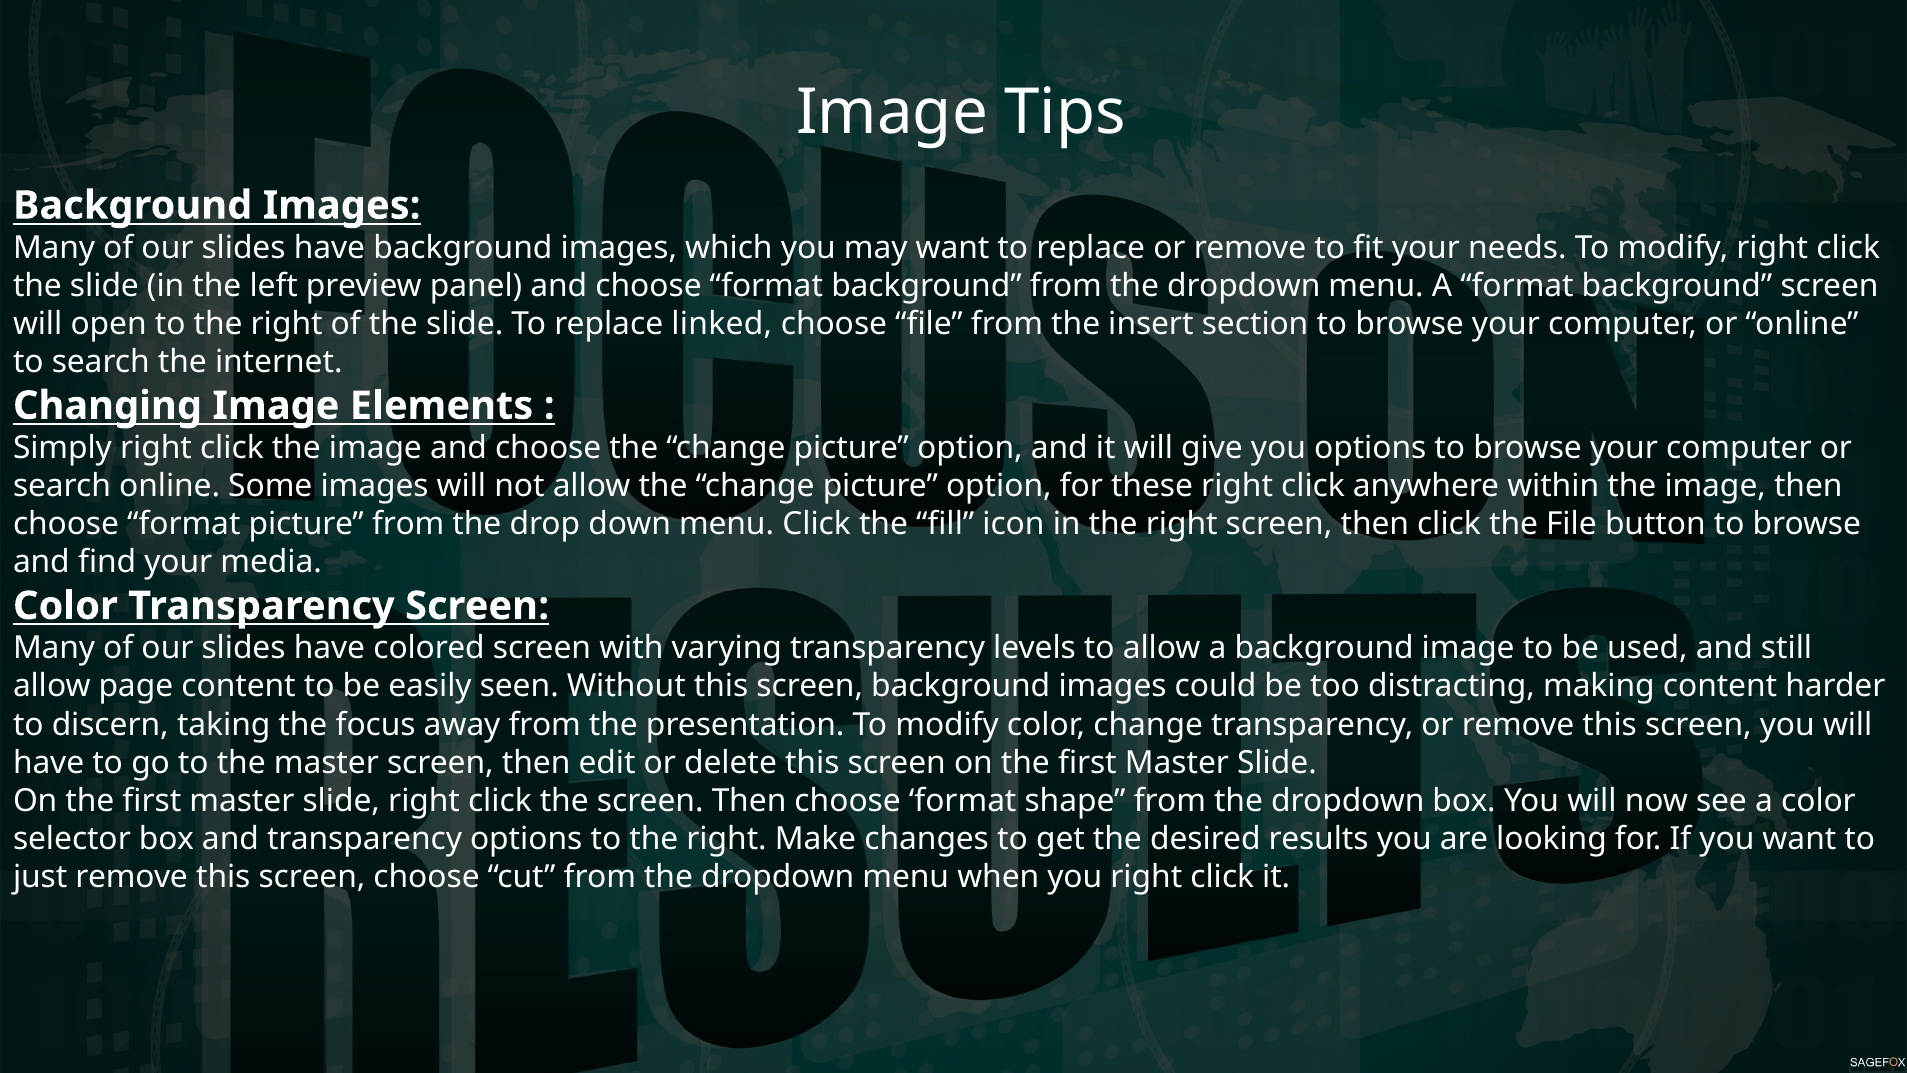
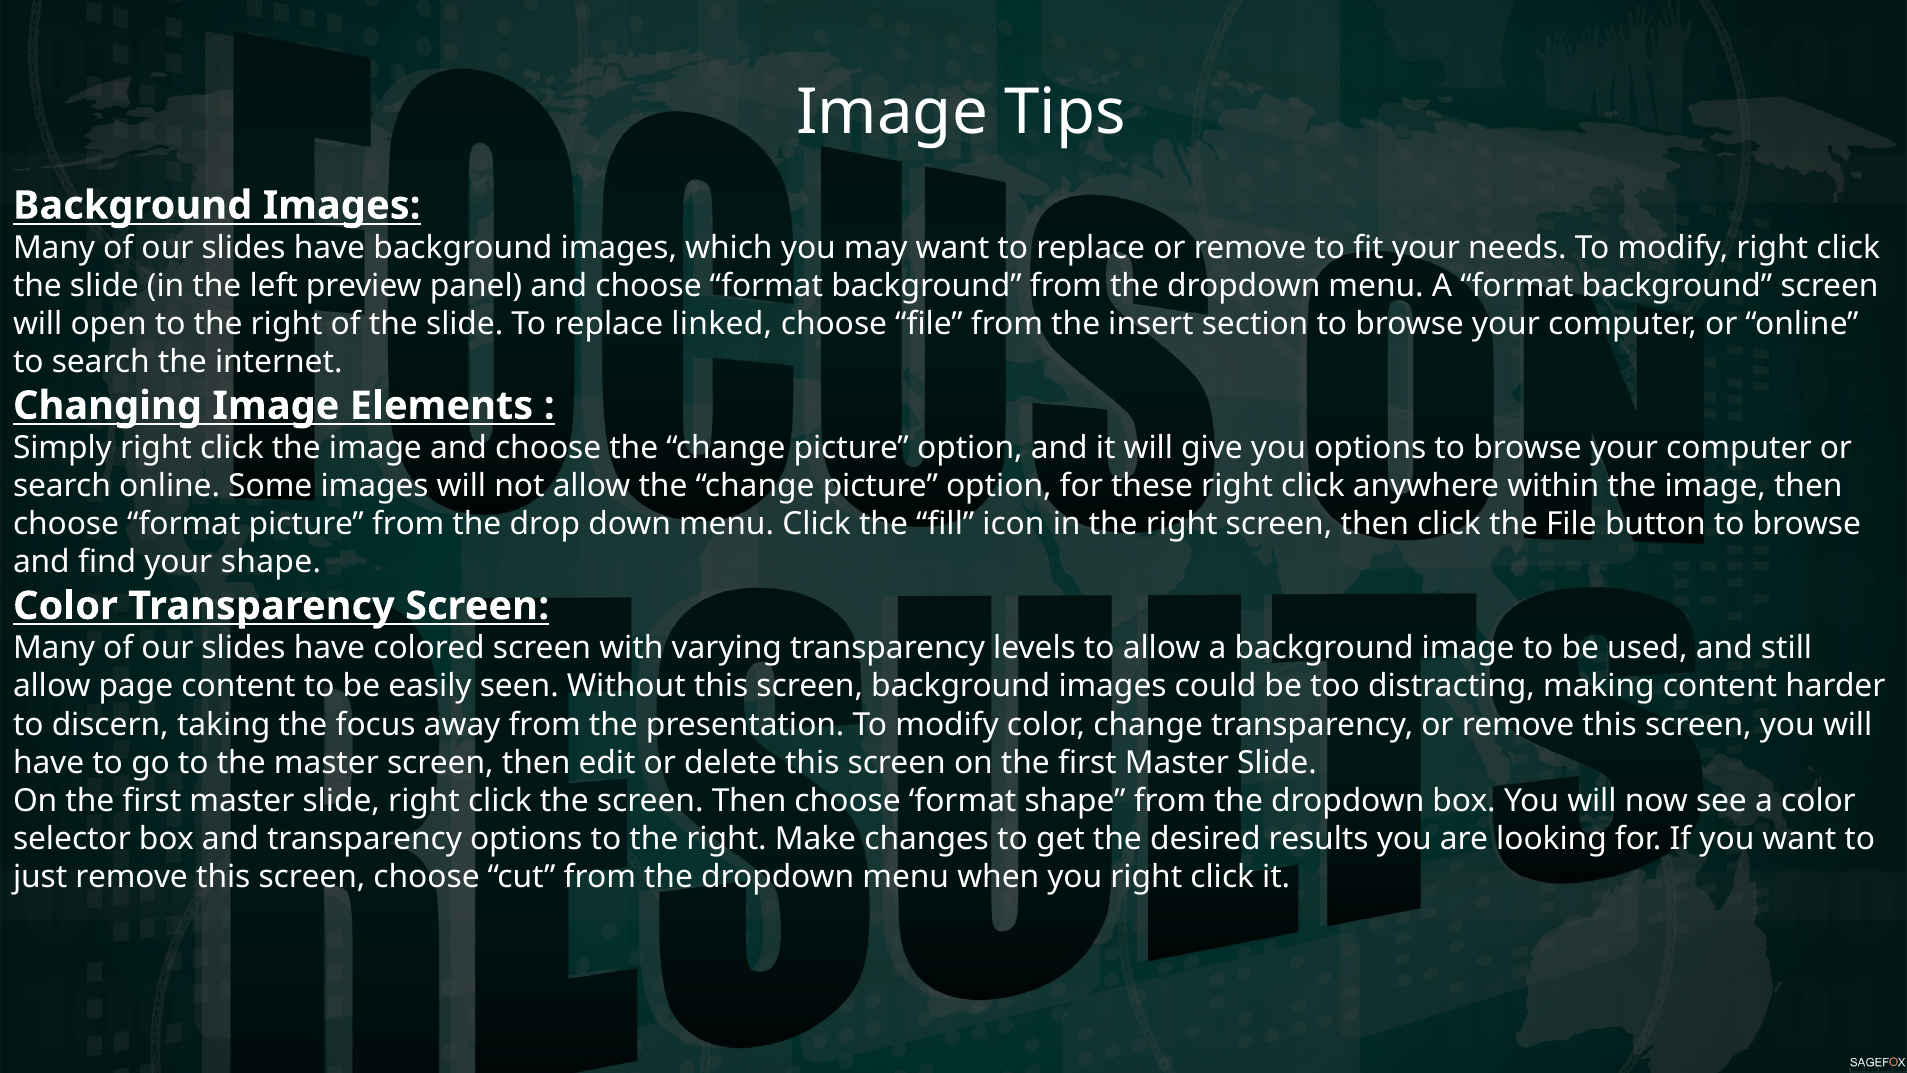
your media: media -> shape (271, 562)
